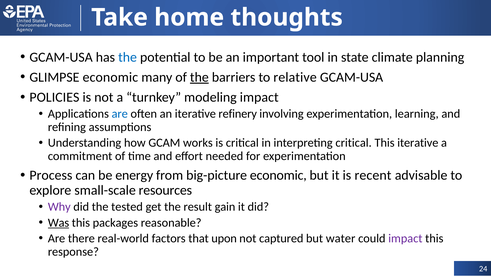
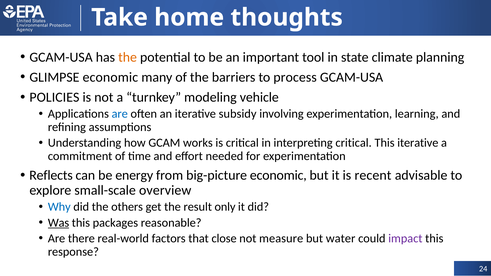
the colour: blue -> orange (128, 57)
the underline: present -> none (199, 77)
relative: relative -> process (295, 77)
modeling impact: impact -> vehicle (259, 97)
refinery: refinery -> subsidy (238, 114)
Process: Process -> Reflects (51, 175)
resources: resources -> overview (165, 190)
Why colour: purple -> blue (59, 207)
tested: tested -> others (127, 207)
gain: gain -> only (225, 207)
upon: upon -> close (224, 239)
captured: captured -> measure (281, 239)
